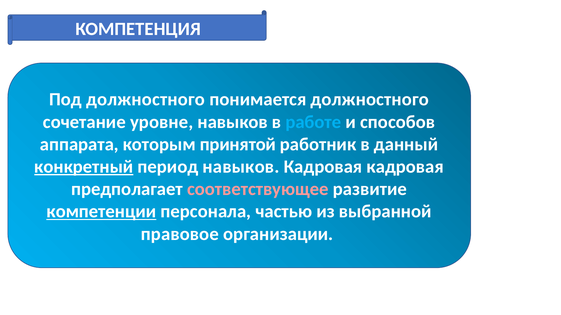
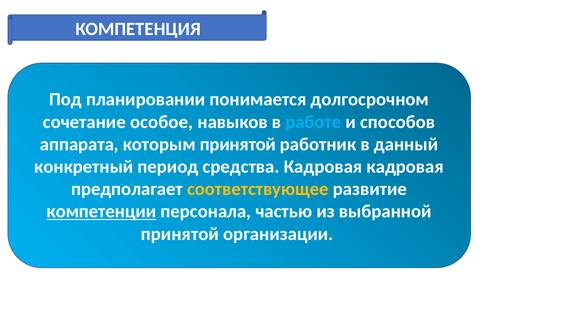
Под должностного: должностного -> планировании (146, 100)
понимается должностного: должностного -> долгосрочном (370, 100)
уровне: уровне -> особое (162, 122)
конкретный underline: present -> none (84, 167)
период навыков: навыков -> средства (241, 167)
соответствующее colour: pink -> yellow (258, 189)
правовое: правовое -> принятой (180, 234)
